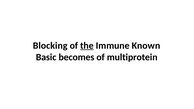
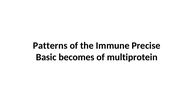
Blocking: Blocking -> Patterns (50, 46)
the underline: present -> none (87, 46)
Known: Known -> Precise (146, 46)
